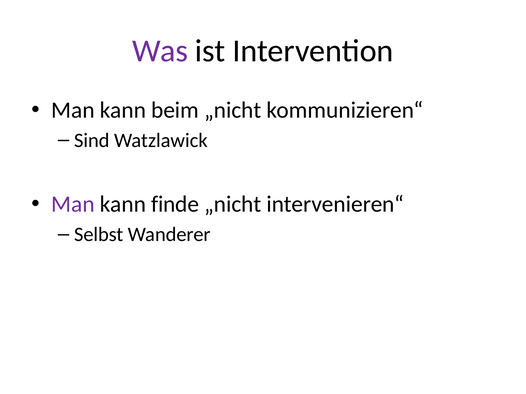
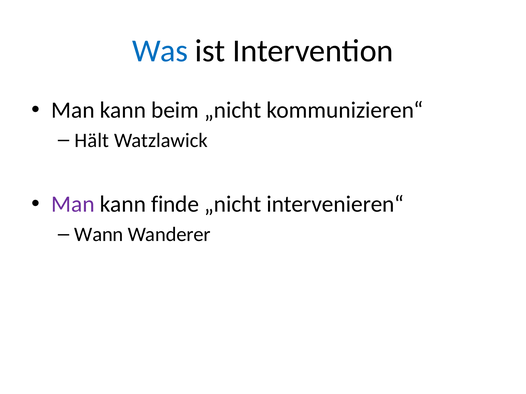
Was colour: purple -> blue (160, 51)
Sind: Sind -> Hält (92, 141)
Selbst: Selbst -> Wann (99, 235)
